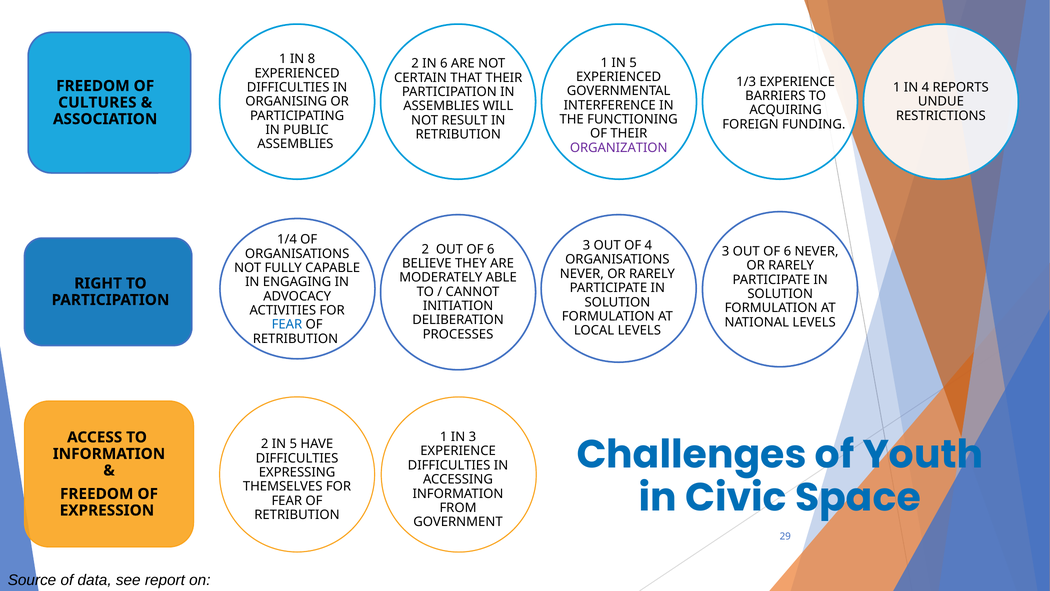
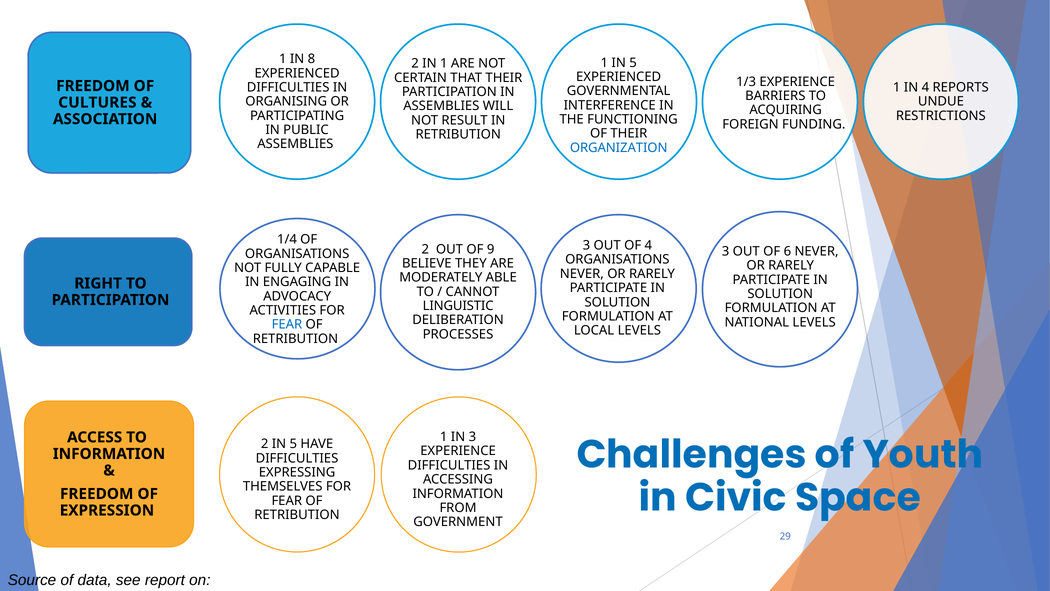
IN 6: 6 -> 1 (444, 64)
ORGANIZATION colour: purple -> blue (619, 148)
2 OUT OF 6: 6 -> 9 (491, 249)
INITIATION: INITIATION -> LINGUISTIC (458, 306)
